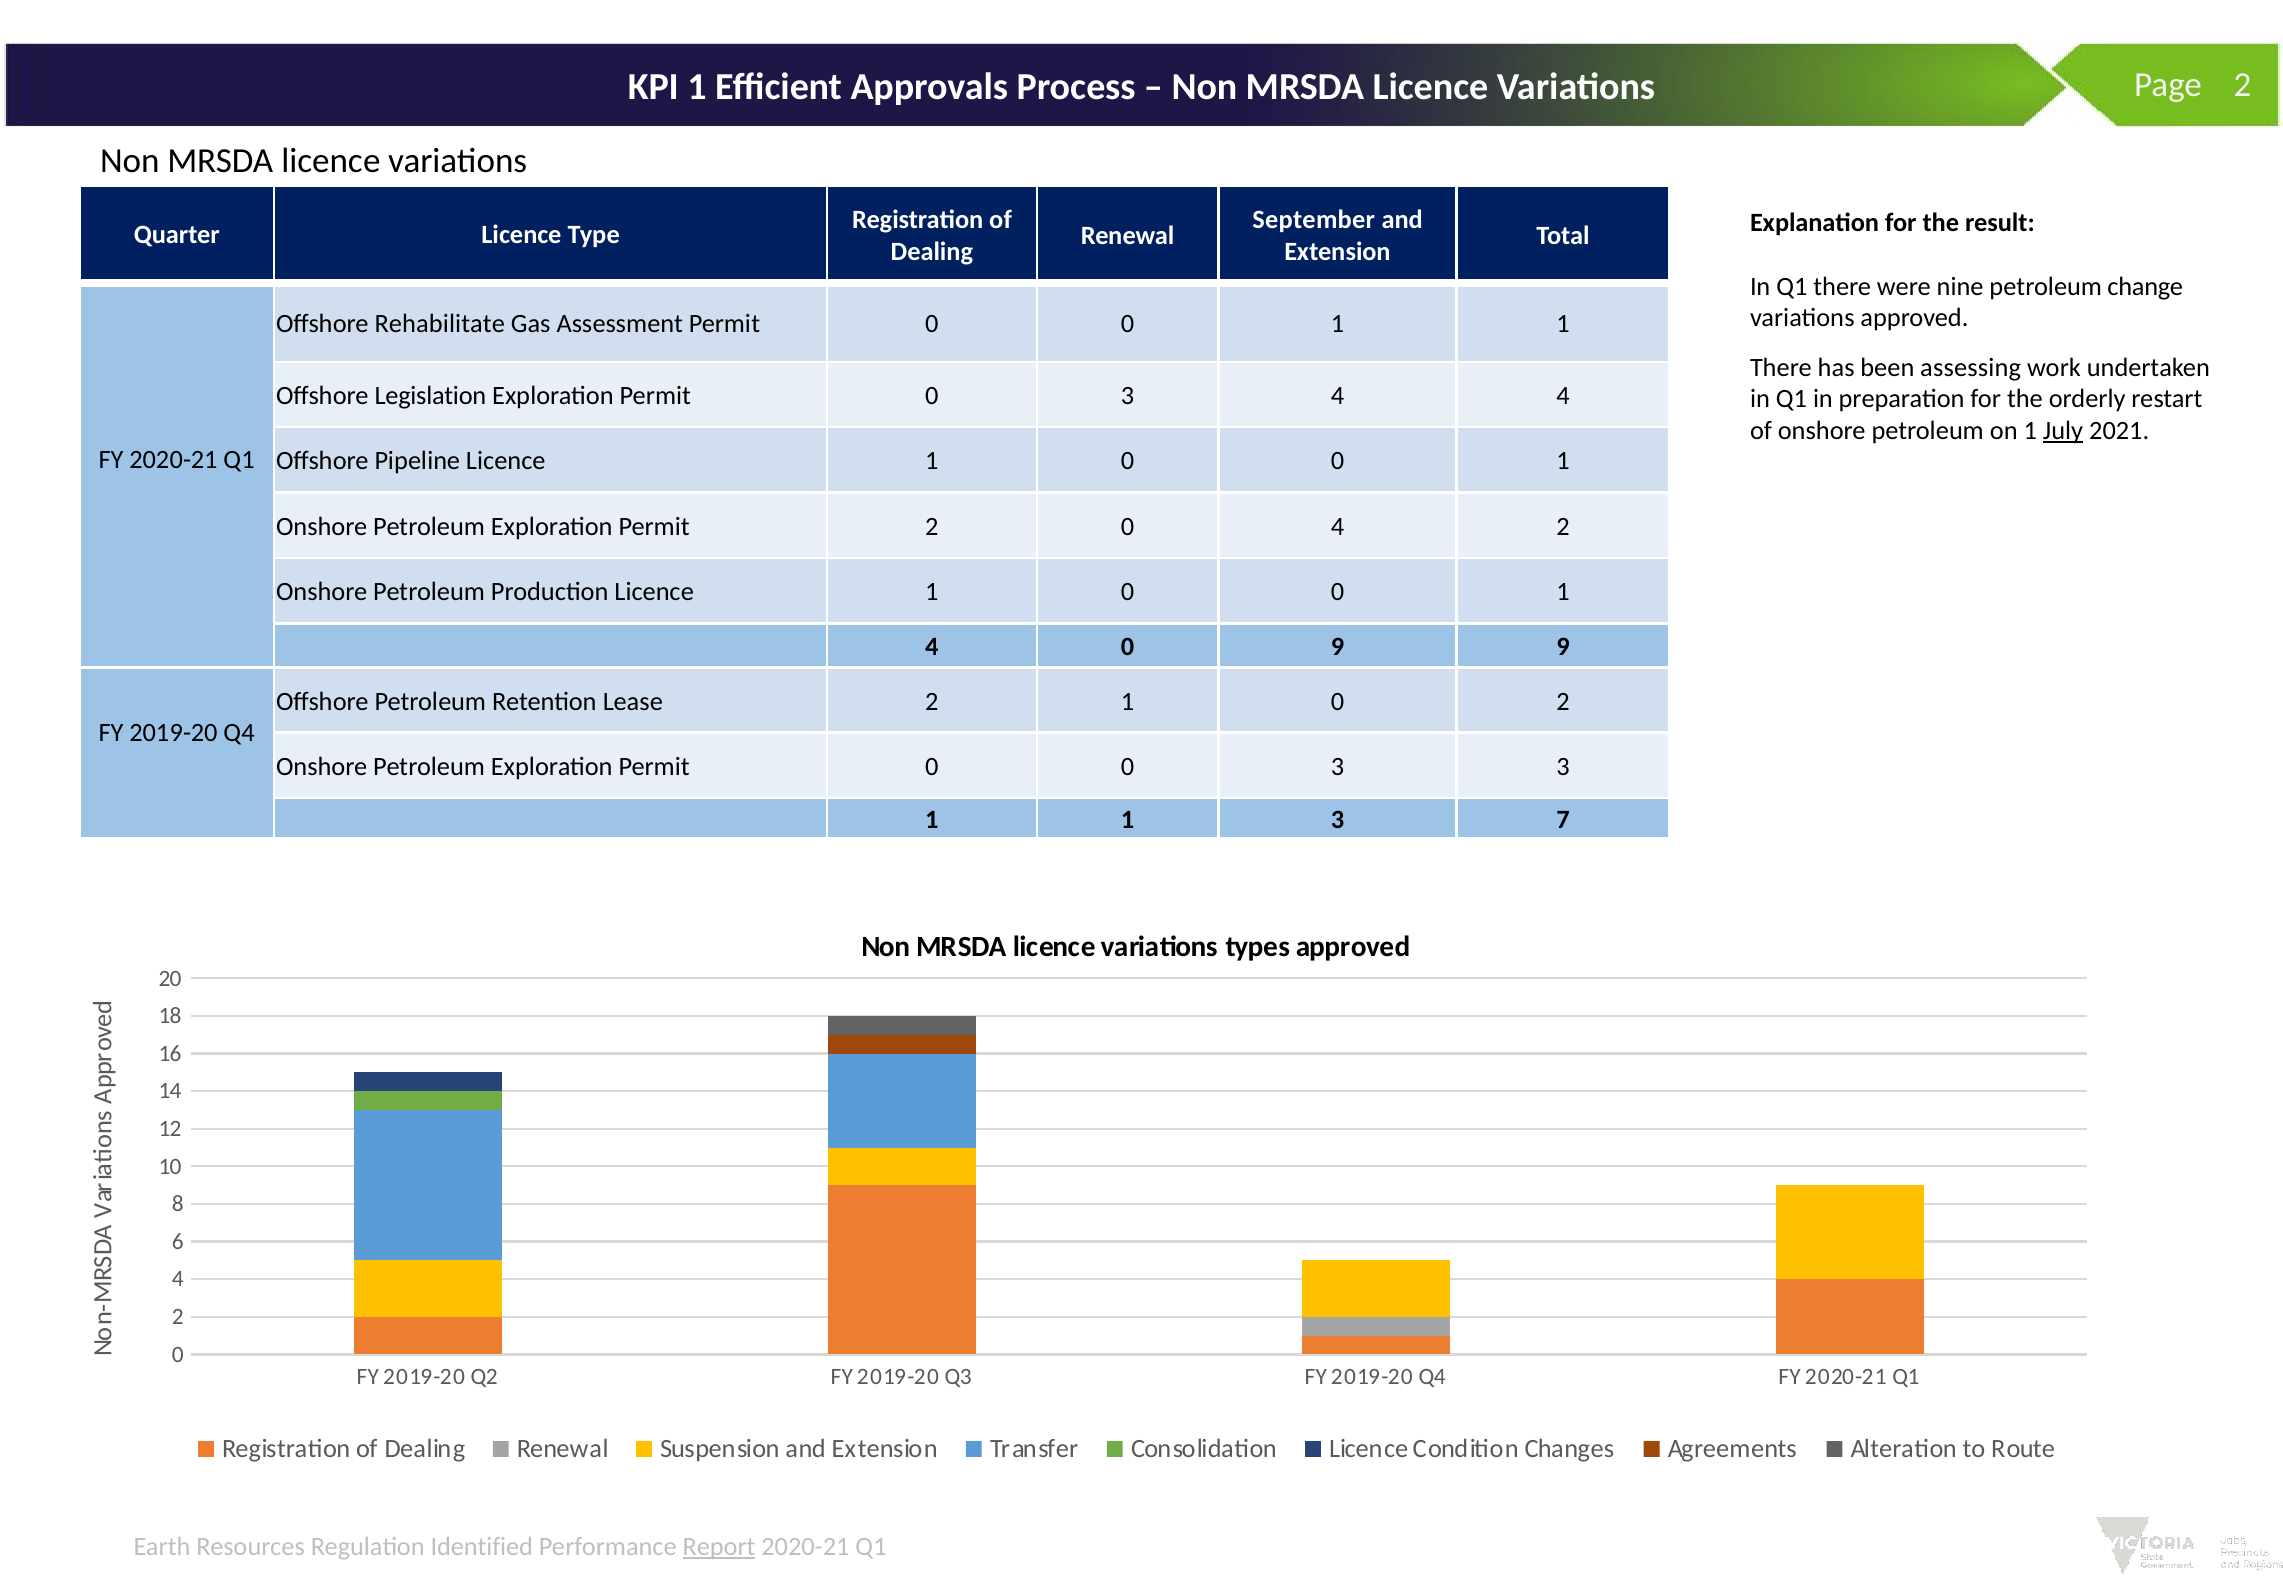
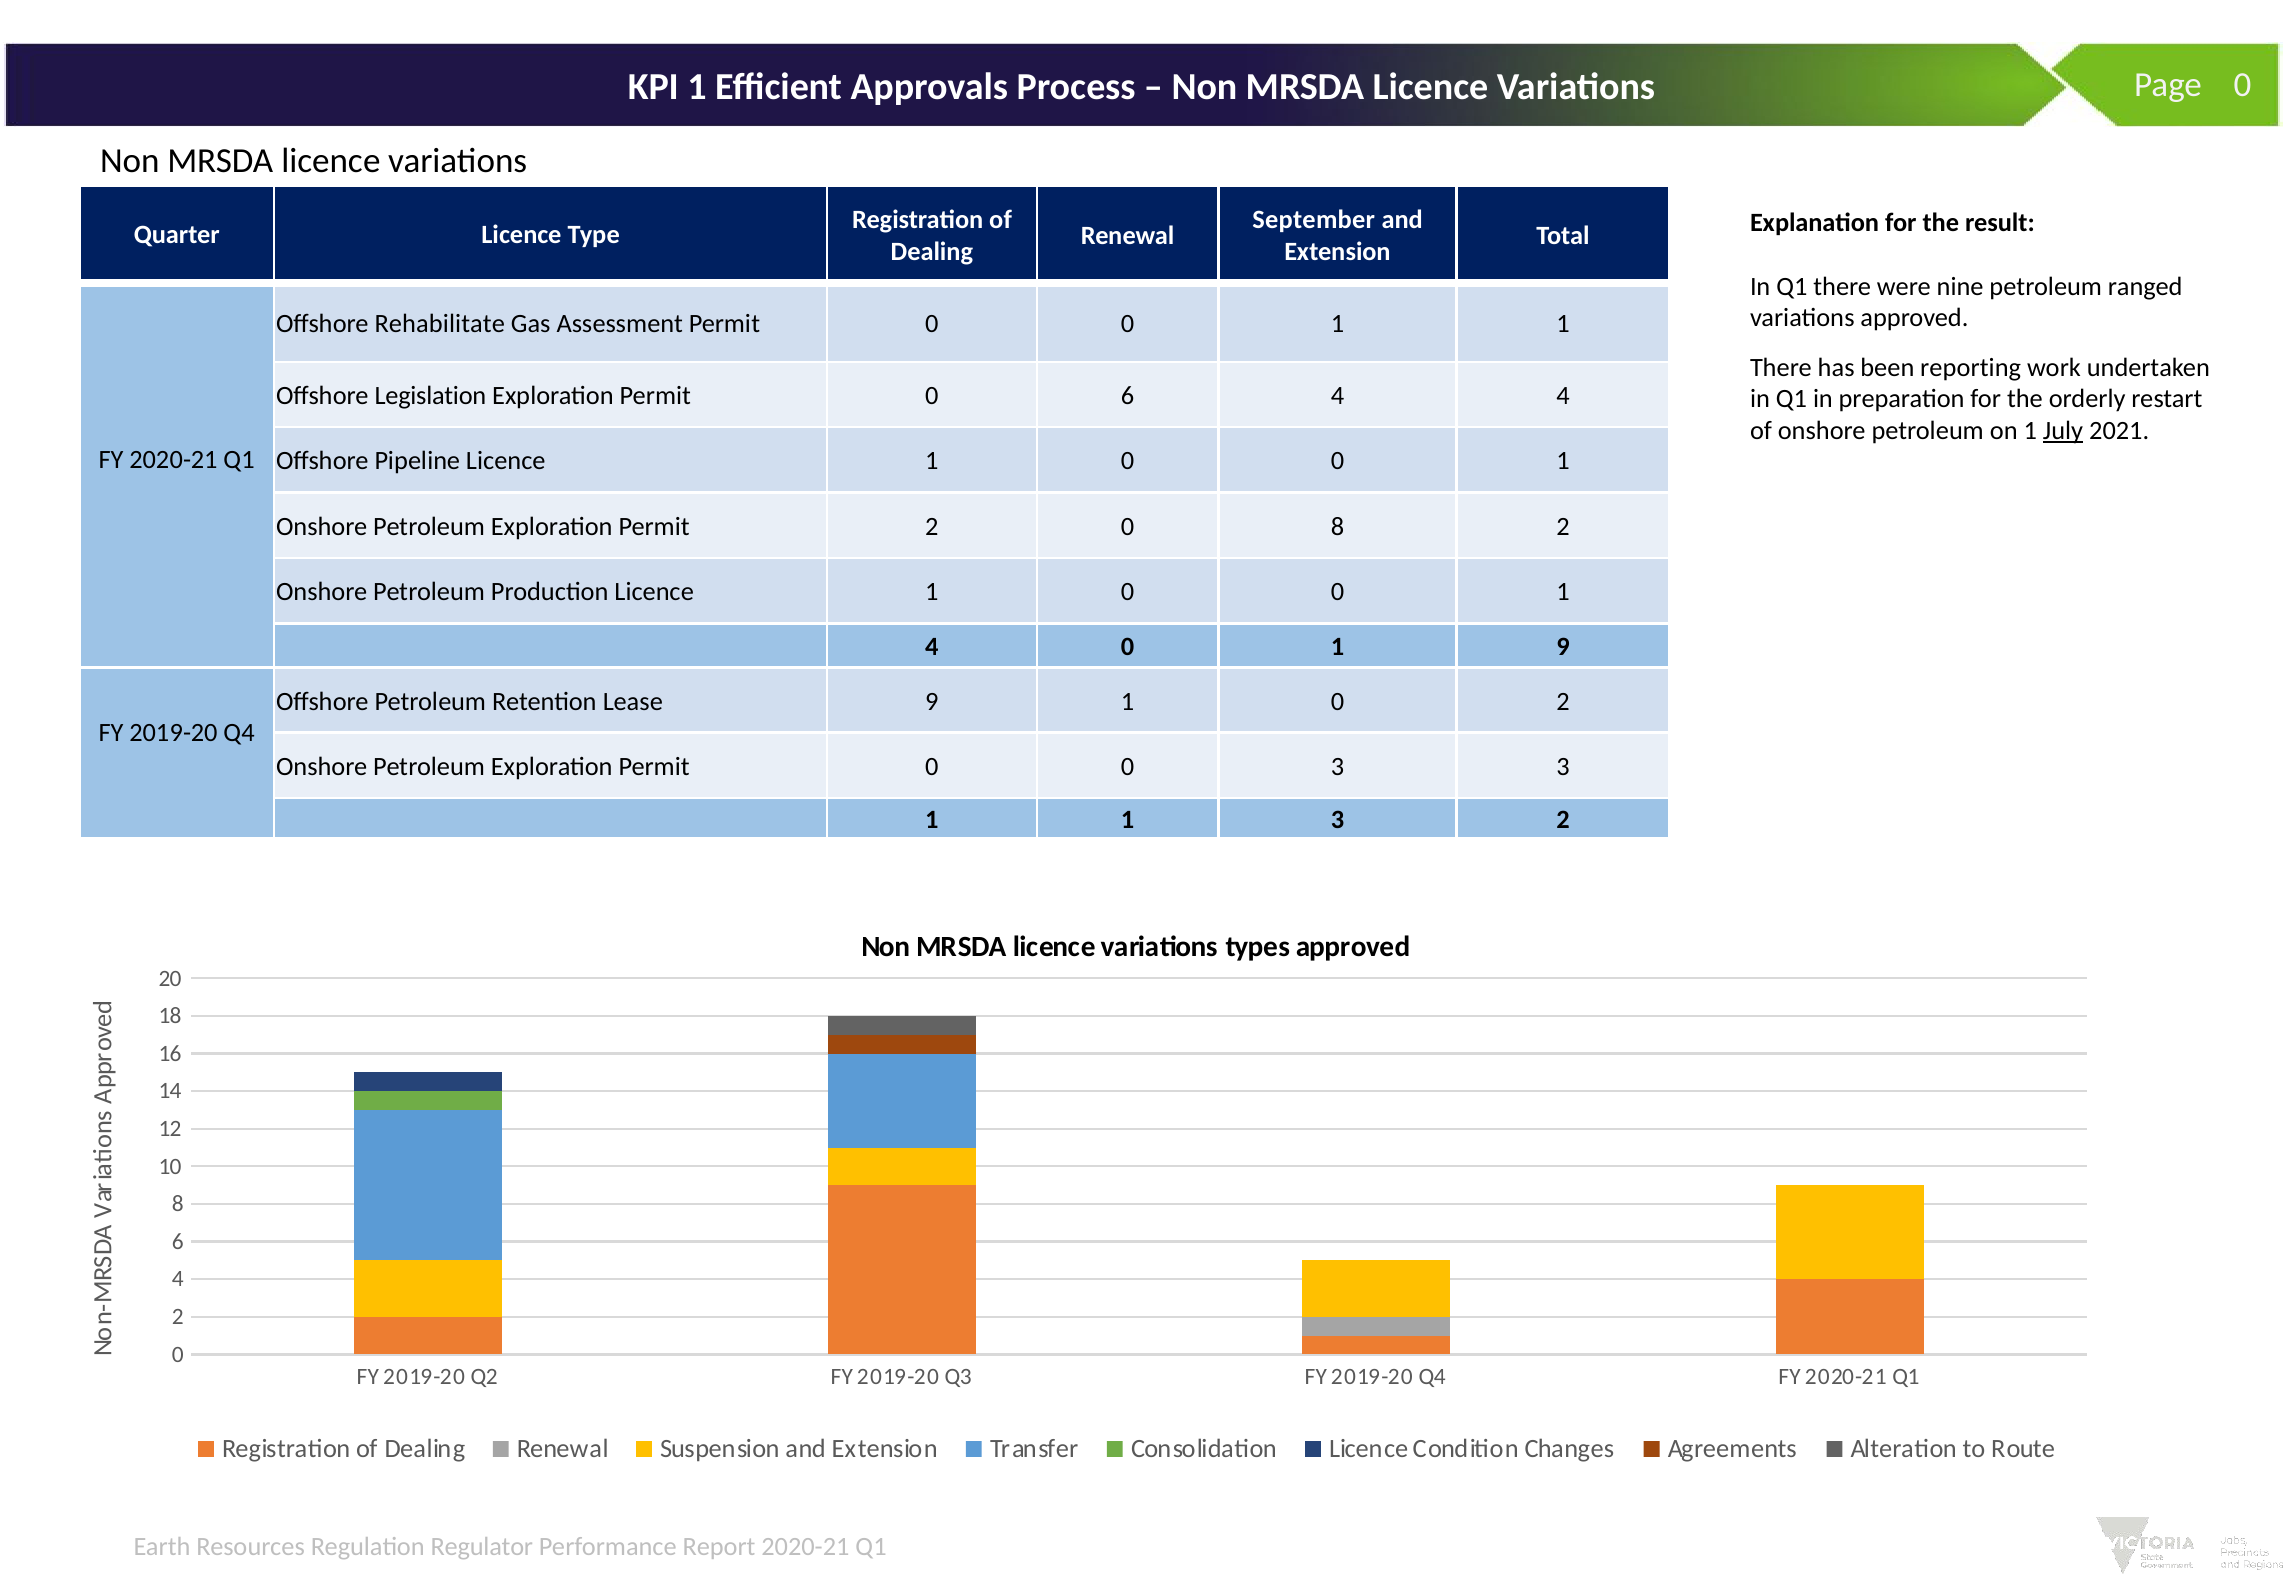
Page 2: 2 -> 0 (2243, 85)
change: change -> ranged (2145, 286)
assessing: assessing -> reporting (1971, 367)
Permit 0 3: 3 -> 6 (1128, 396)
0 4: 4 -> 8 (1338, 526)
4 0 9: 9 -> 1 (1338, 646)
Lease 2: 2 -> 9 (932, 701)
3 7: 7 -> 2 (1563, 819)
Identified: Identified -> Regulator (482, 1546)
Report underline: present -> none (719, 1546)
